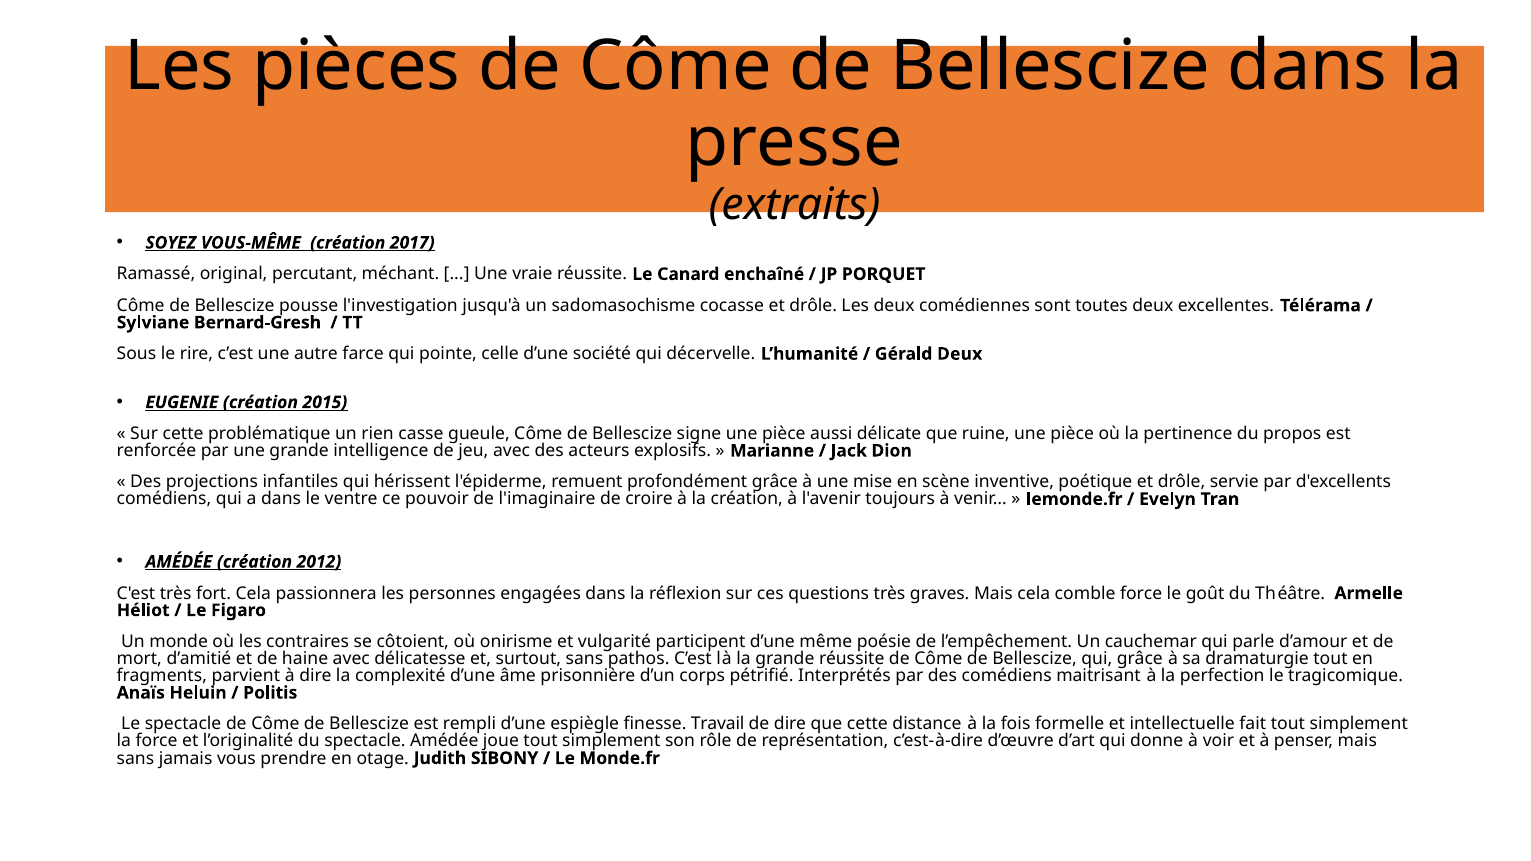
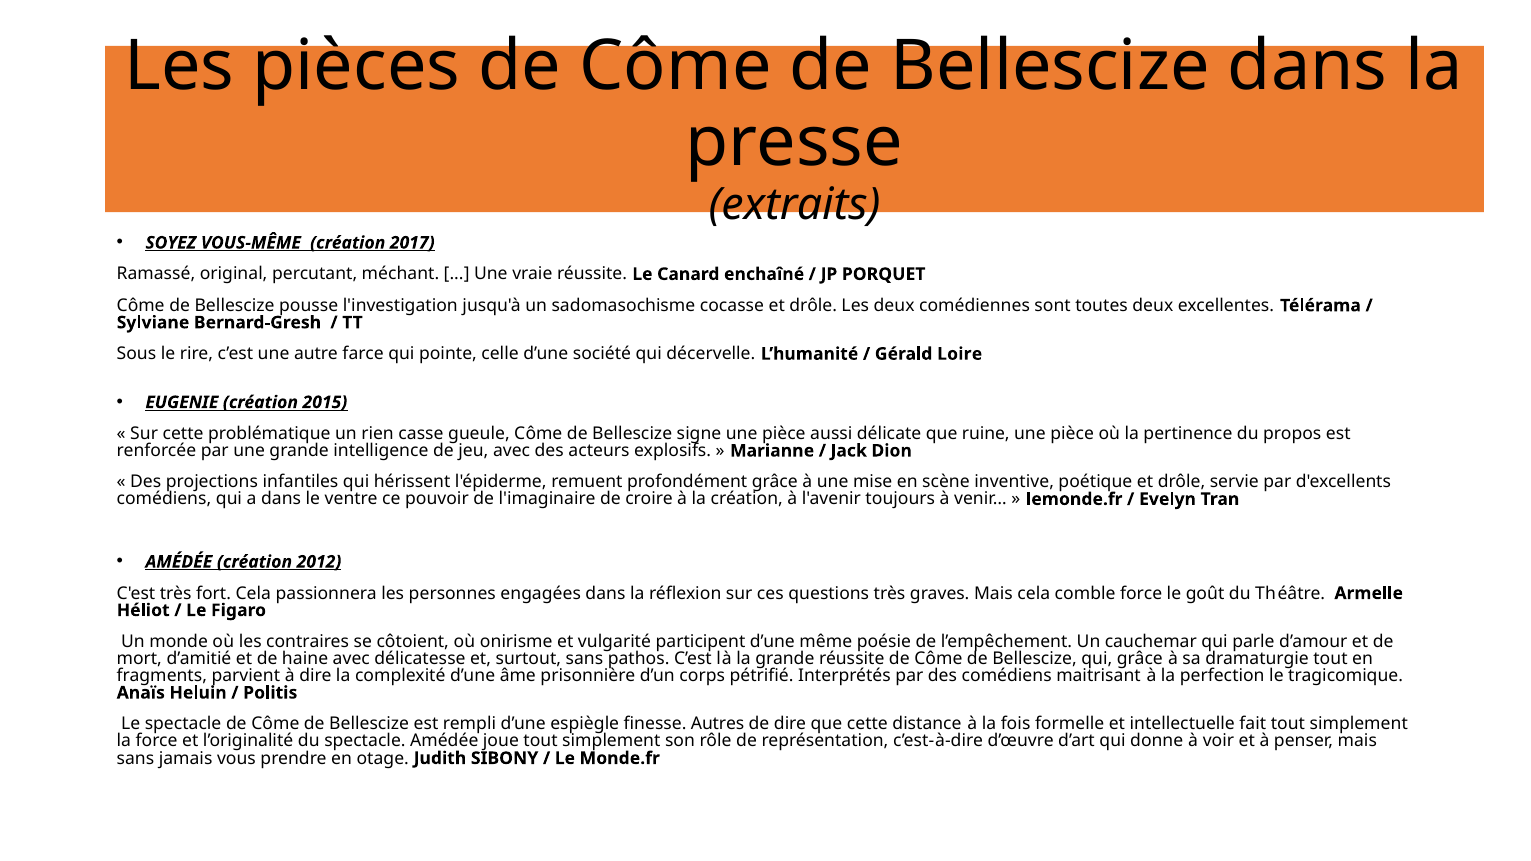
Gérald Deux: Deux -> Loire (960, 354)
Travail: Travail -> Autres (718, 724)
